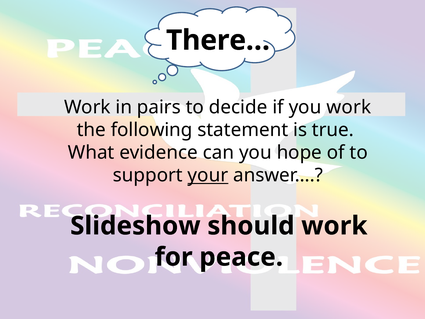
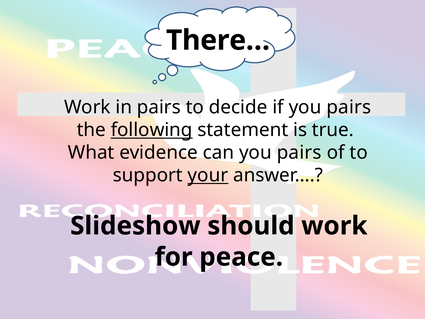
if you work: work -> pairs (349, 107)
following underline: none -> present (152, 130)
can you hope: hope -> pairs (299, 153)
